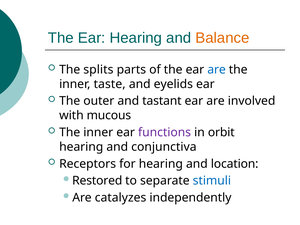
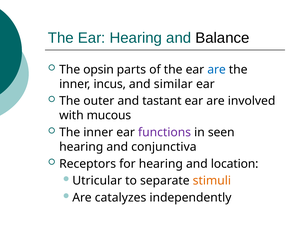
Balance colour: orange -> black (222, 38)
splits: splits -> opsin (99, 70)
taste: taste -> incus (110, 84)
eyelids: eyelids -> similar (173, 84)
orbit: orbit -> seen (221, 132)
Restored: Restored -> Utricular (97, 181)
stimuli colour: blue -> orange (212, 181)
